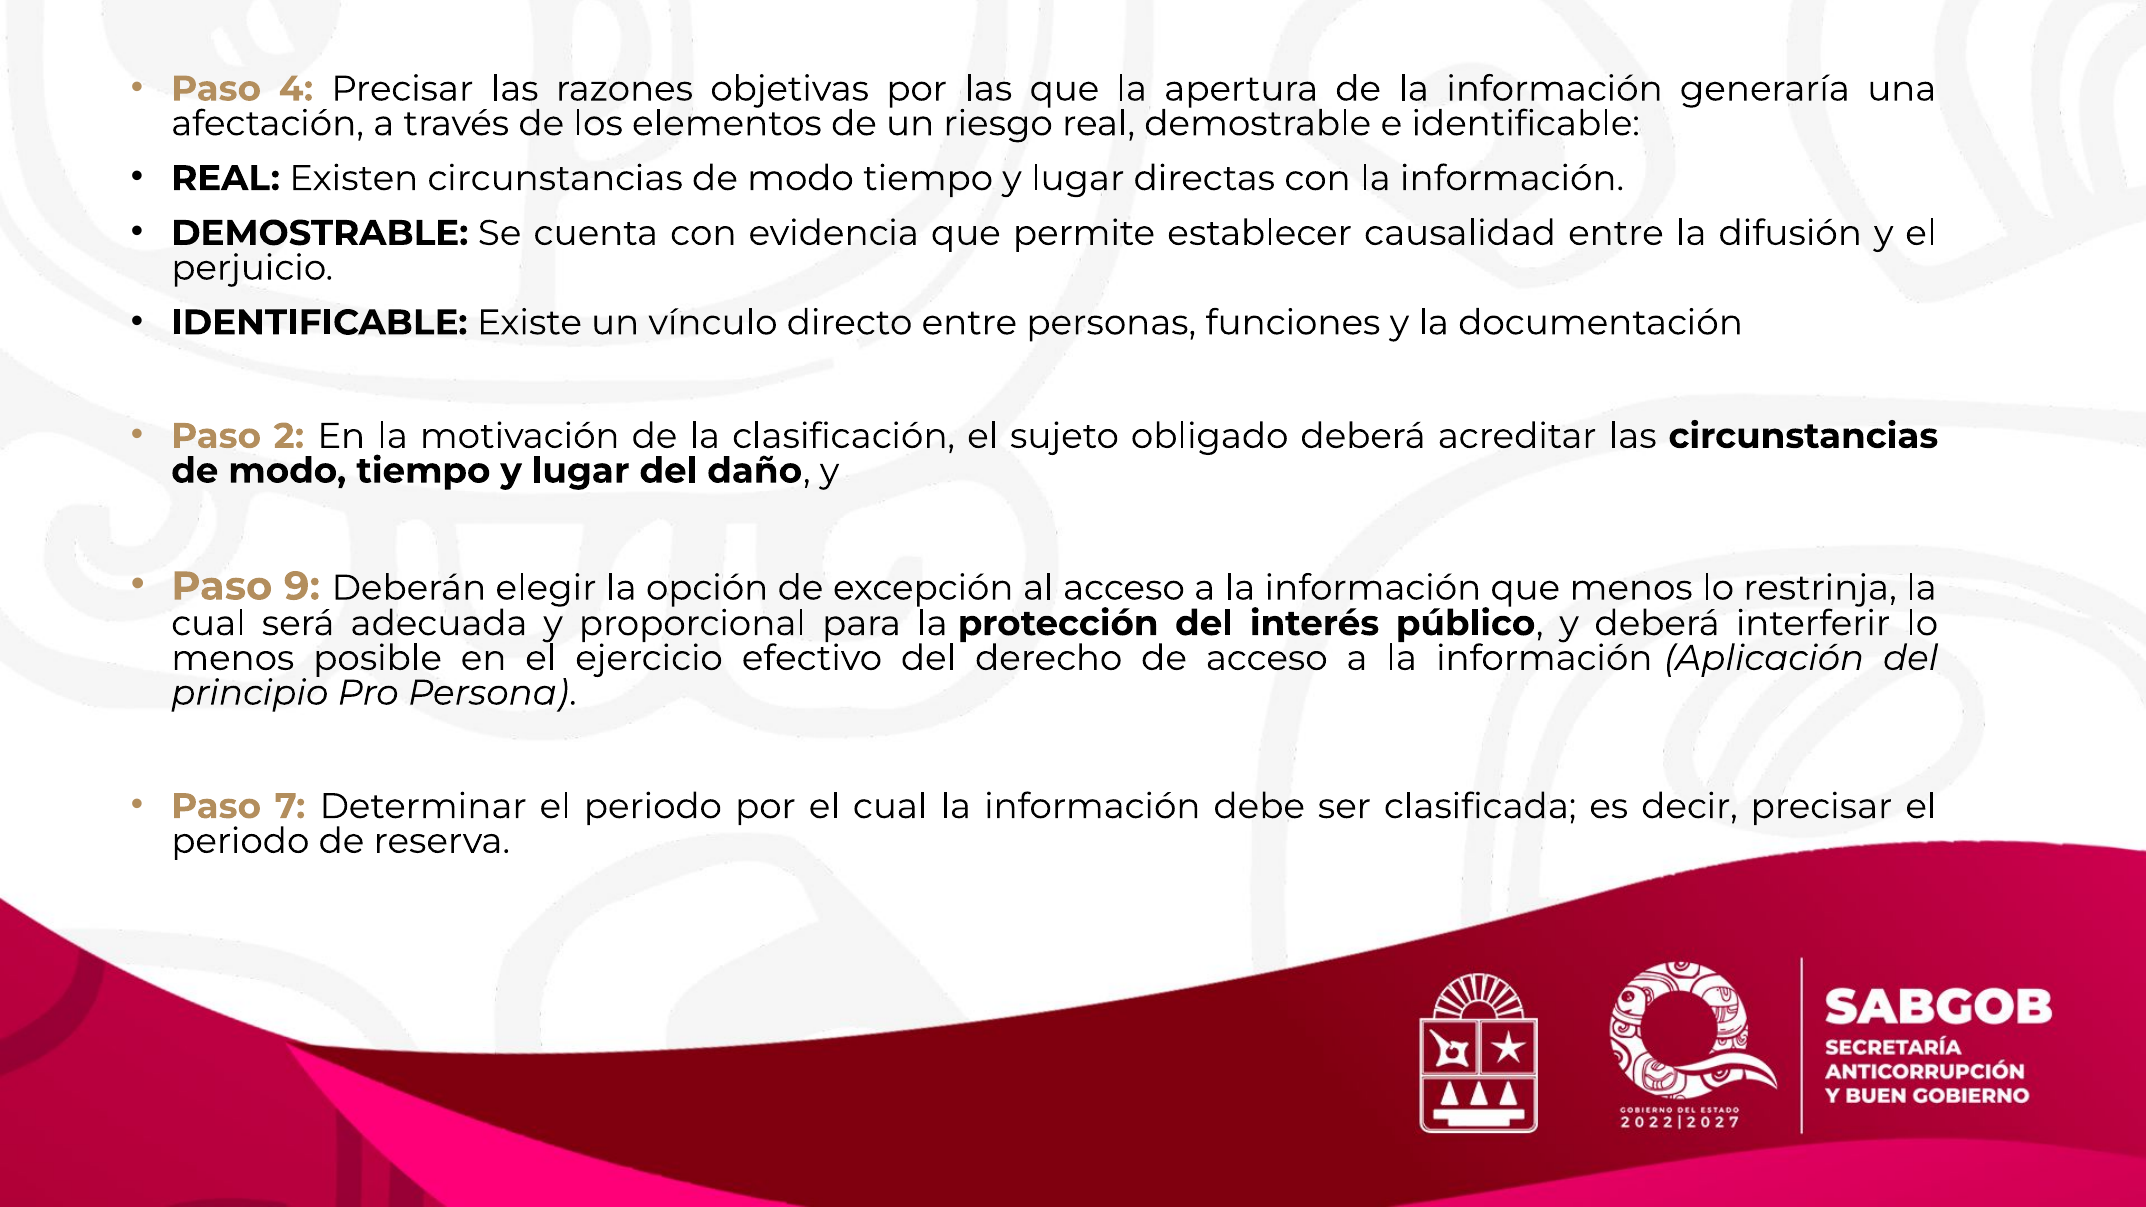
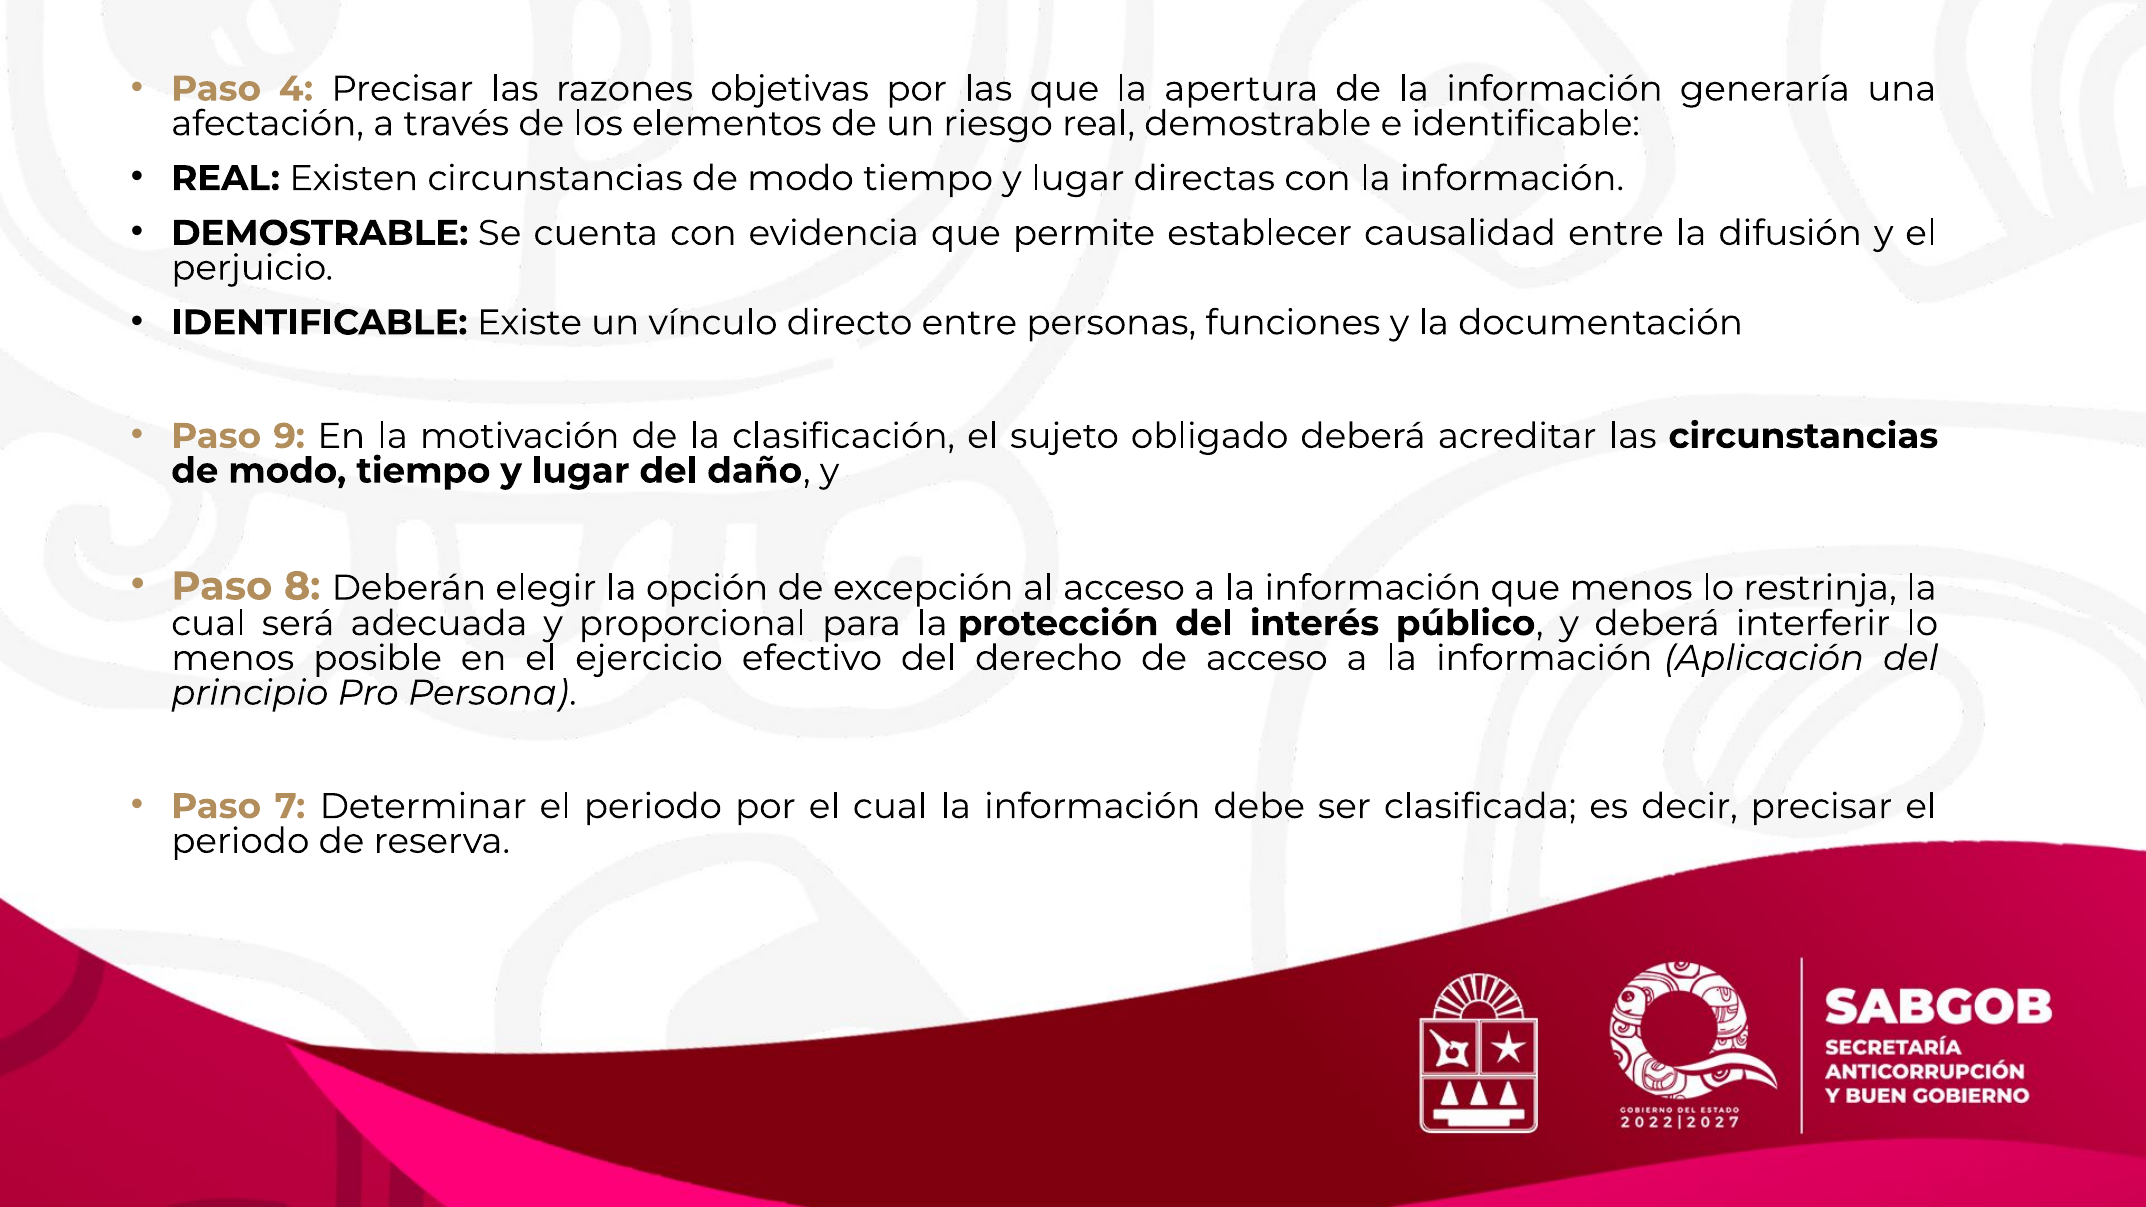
2: 2 -> 9 (289, 436)
9: 9 -> 8 (302, 586)
